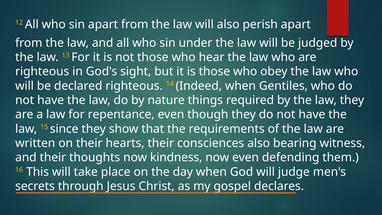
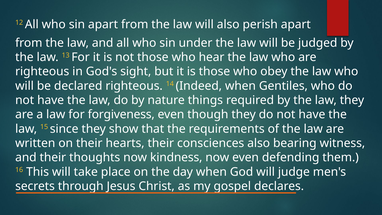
repentance: repentance -> forgiveness (121, 114)
